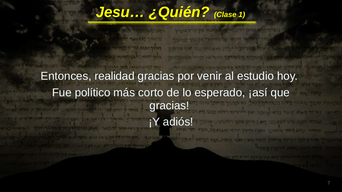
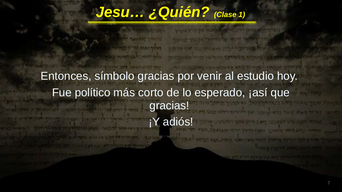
realidad: realidad -> símbolo (115, 76)
